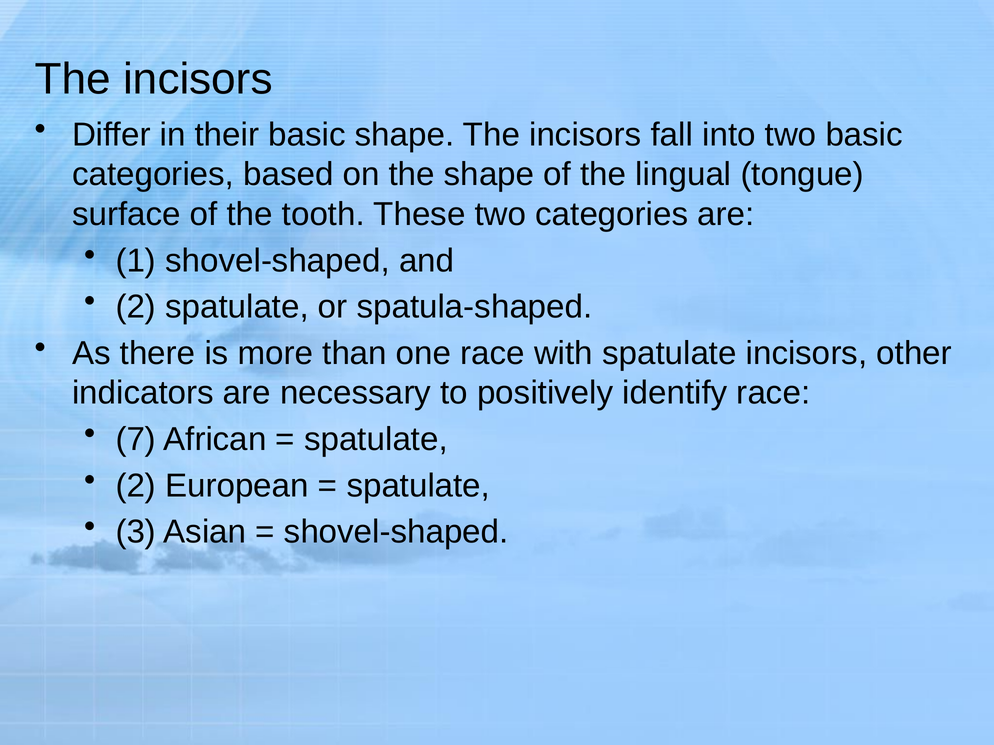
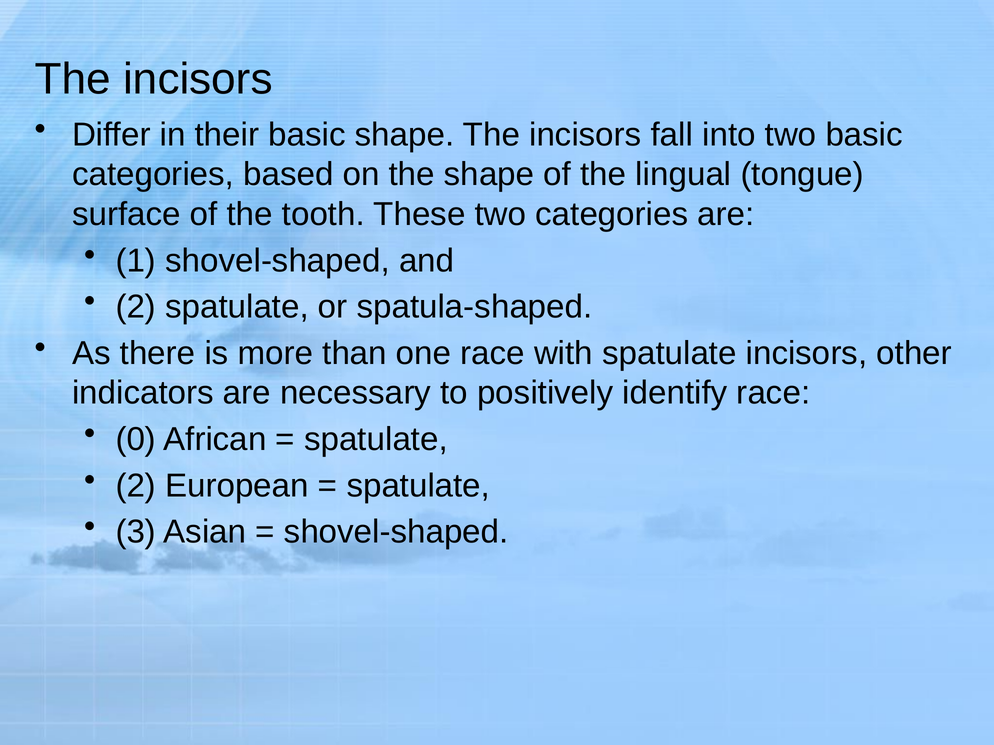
7: 7 -> 0 (136, 440)
